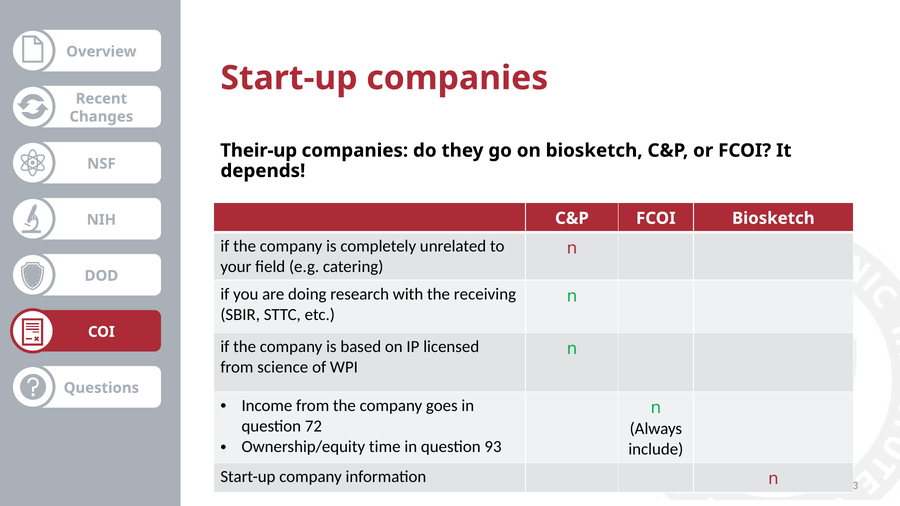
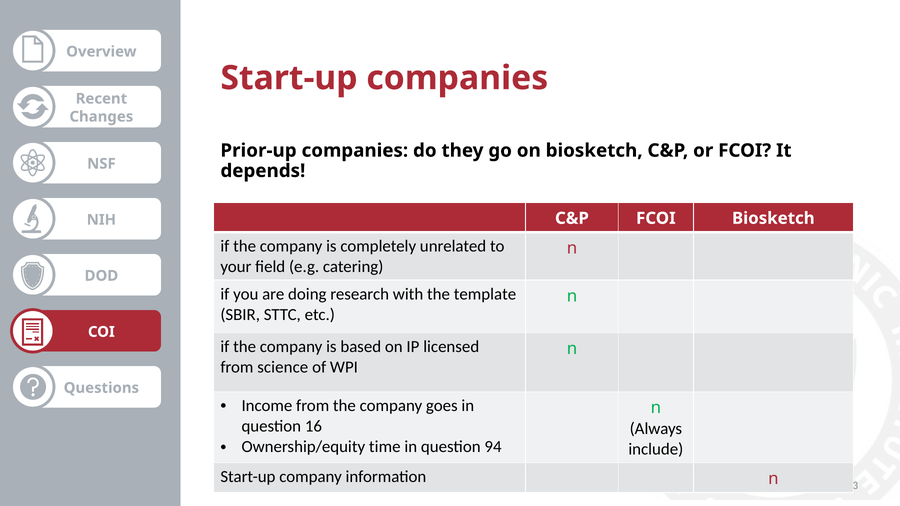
Their-up: Their-up -> Prior-up (259, 151)
receiving: receiving -> template (485, 294)
72: 72 -> 16 (313, 427)
93: 93 -> 94 (493, 447)
